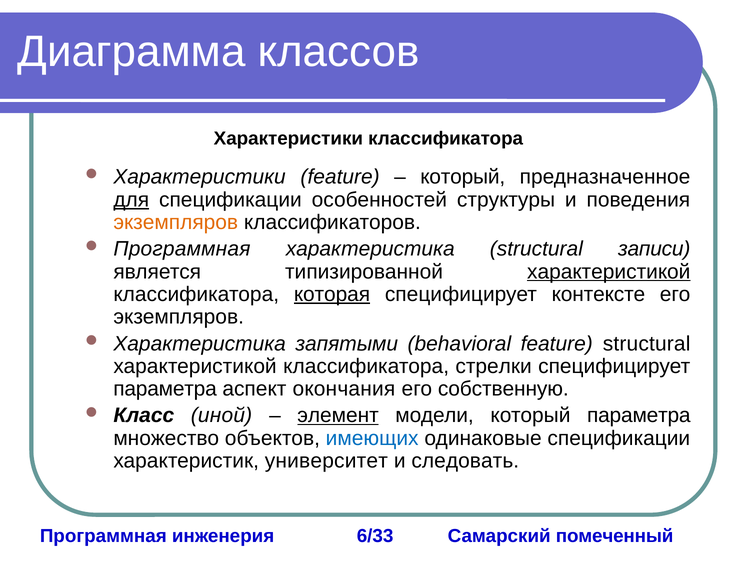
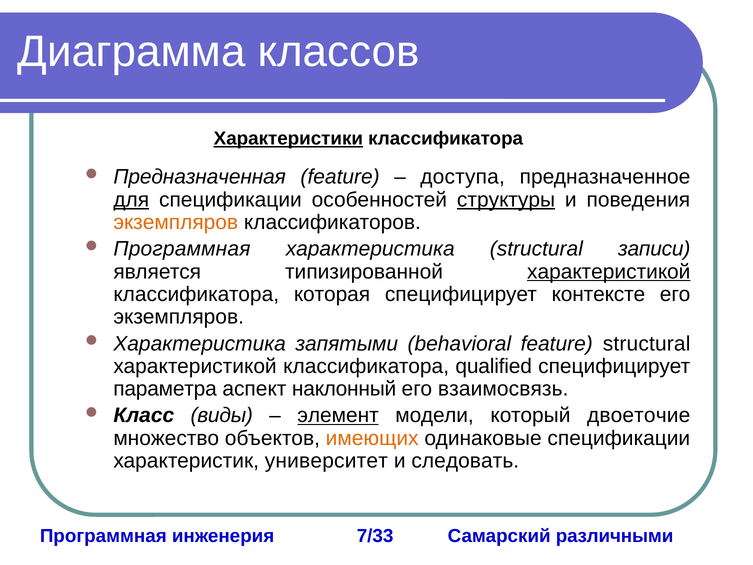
Характеристики underline: none -> present (288, 139)
Характеристики: Характеристики -> Предназначенная (200, 177)
который: который -> доступа (463, 177)
структуры underline: none -> present (506, 200)
которая underline: present -> none (332, 294)
стрелки: стрелки -> qualified (494, 366)
окончания: окончания -> наклонный (344, 389)
собственную: собственную -> взаимосвязь (503, 389)
иной: иной -> виды (222, 415)
который параметра: параметра -> двоеточие (639, 415)
имеющих colour: blue -> orange (372, 438)
6/33: 6/33 -> 7/33 (375, 536)
помеченный: помеченный -> различными (615, 536)
